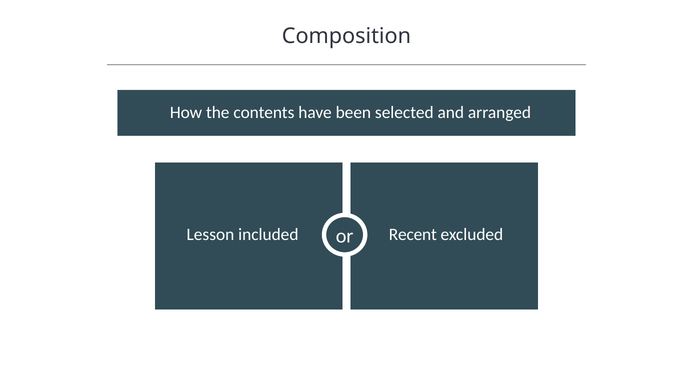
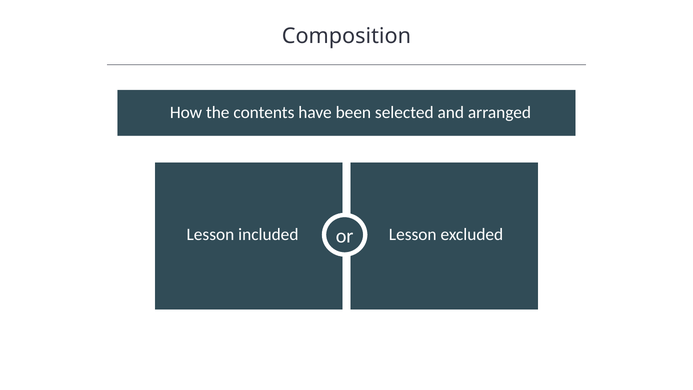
included Recent: Recent -> Lesson (413, 235)
